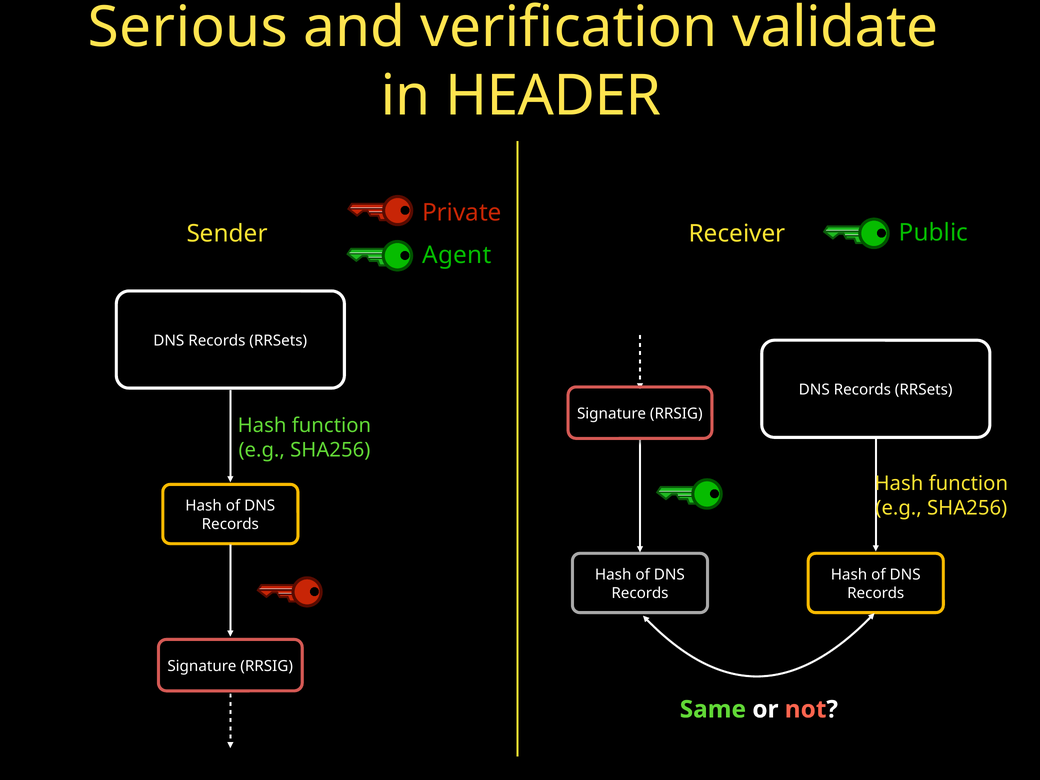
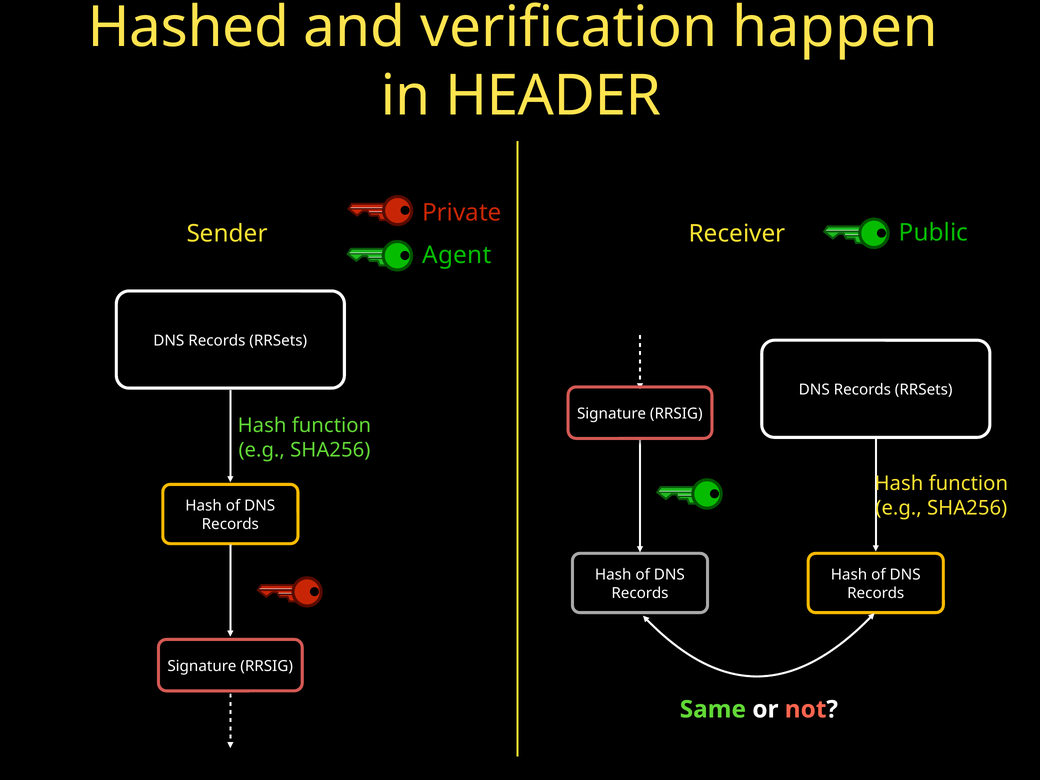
Serious: Serious -> Hashed (188, 28)
validate: validate -> happen (835, 28)
